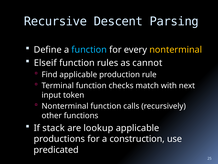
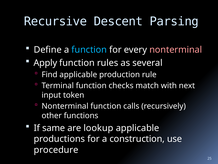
nonterminal colour: yellow -> pink (176, 50)
Elseif: Elseif -> Apply (45, 63)
cannot: cannot -> several (147, 63)
stack: stack -> same (54, 128)
predicated: predicated -> procedure (56, 149)
